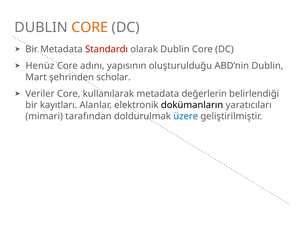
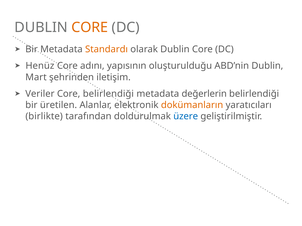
Standardı colour: red -> orange (107, 49)
scholar: scholar -> iletişim (114, 77)
Core kullanılarak: kullanılarak -> belirlendiği (108, 94)
kayıtları: kayıtları -> üretilen (59, 105)
dokümanların colour: black -> orange (192, 105)
mimari: mimari -> birlikte (44, 117)
